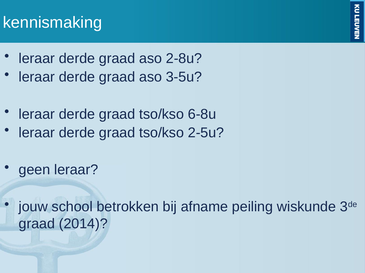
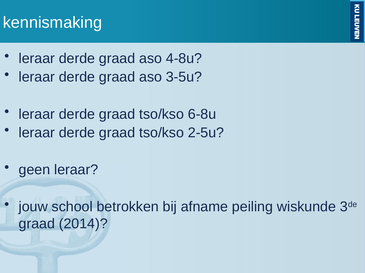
2-8u: 2-8u -> 4-8u (184, 59)
